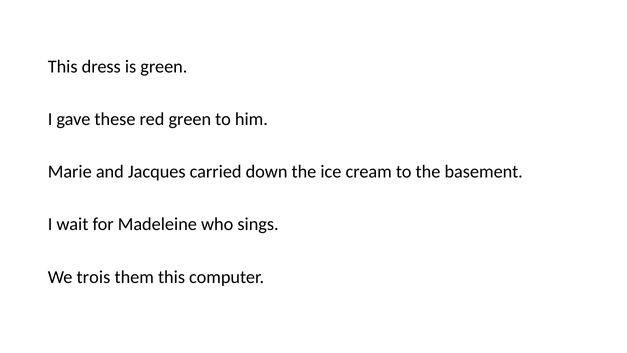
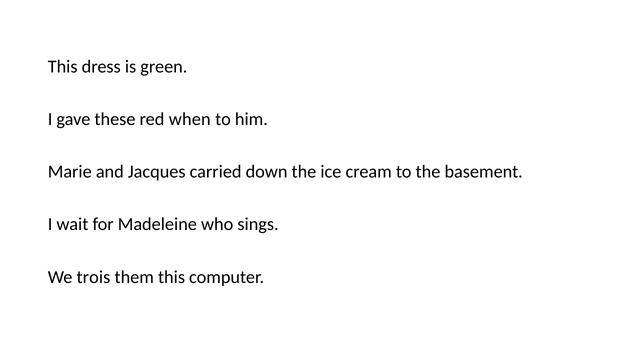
red green: green -> when (190, 119)
